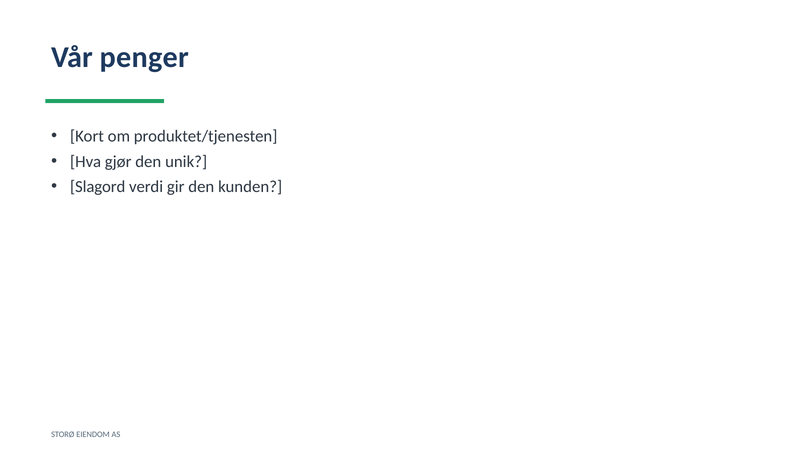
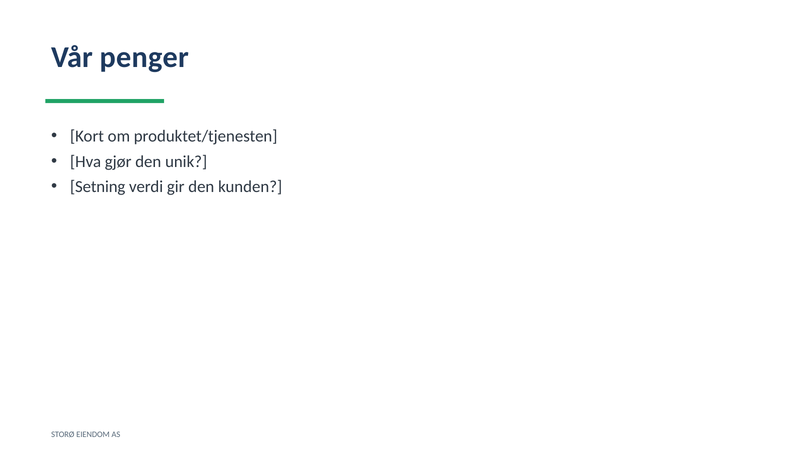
Slagord: Slagord -> Setning (98, 187)
